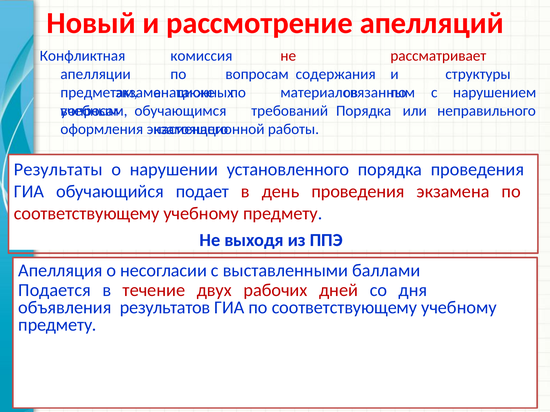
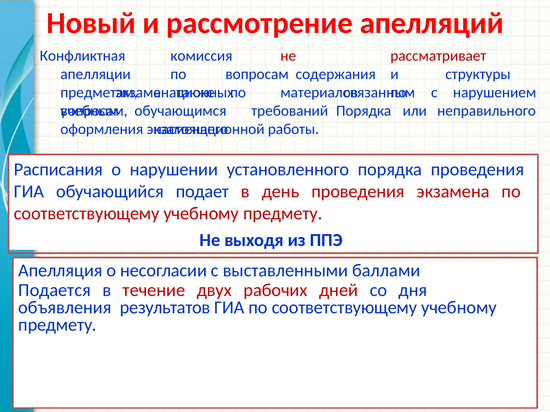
Результаты: Результаты -> Расписания (58, 170)
